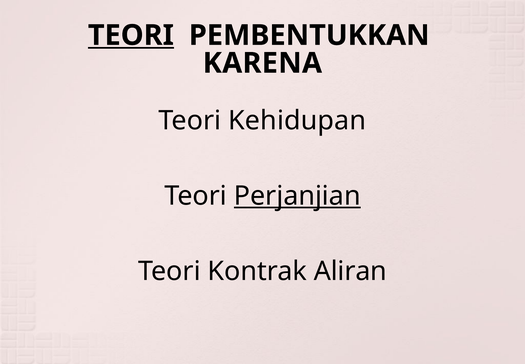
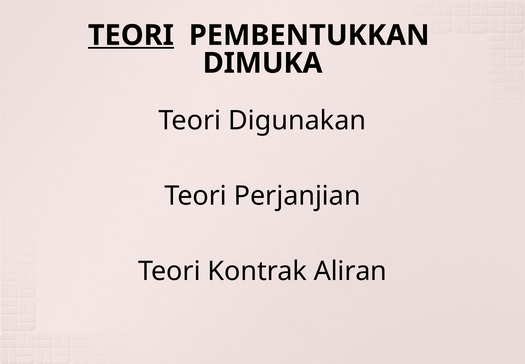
KARENA: KARENA -> DIMUKA (263, 63)
Kehidupan: Kehidupan -> Digunakan (297, 120)
Perjanjian underline: present -> none (297, 196)
